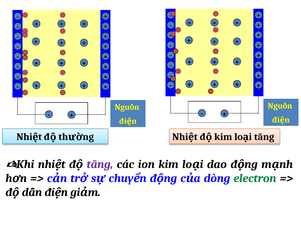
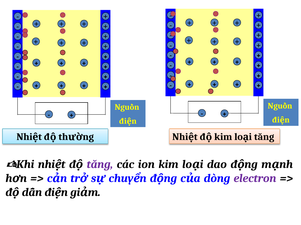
electron colour: green -> purple (255, 179)
